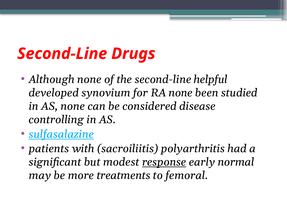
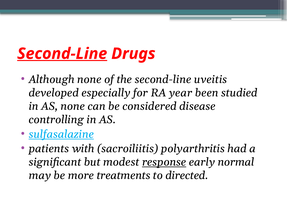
Second-Line underline: none -> present (62, 54)
helpful: helpful -> uveitis (211, 79)
synovium: synovium -> especially (106, 93)
RA none: none -> year (180, 93)
femoral: femoral -> directed (187, 176)
